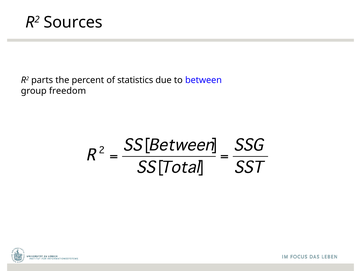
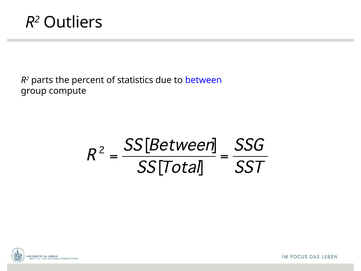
Sources: Sources -> Outliers (73, 22)
freedom: freedom -> compute (68, 91)
